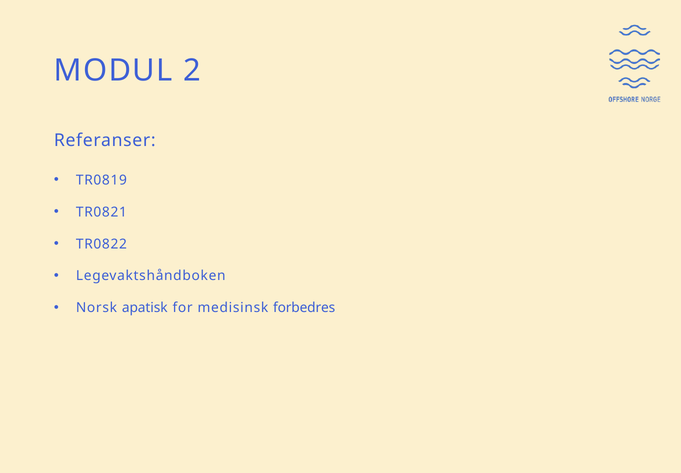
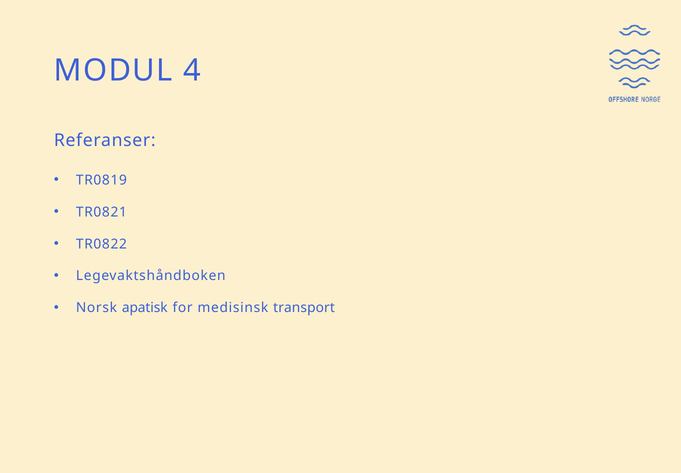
2: 2 -> 4 (192, 71)
forbedres: forbedres -> transport (304, 308)
